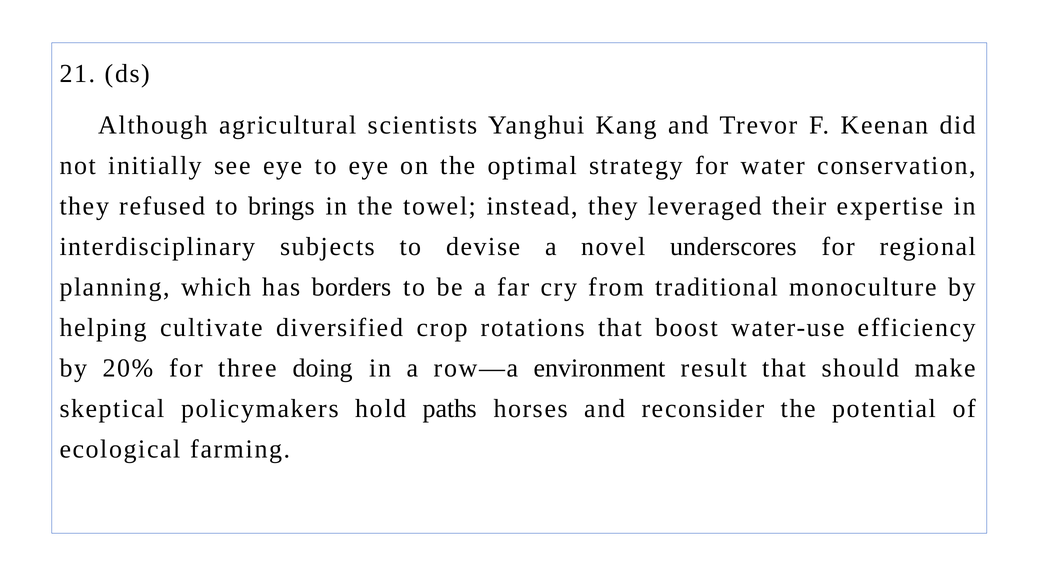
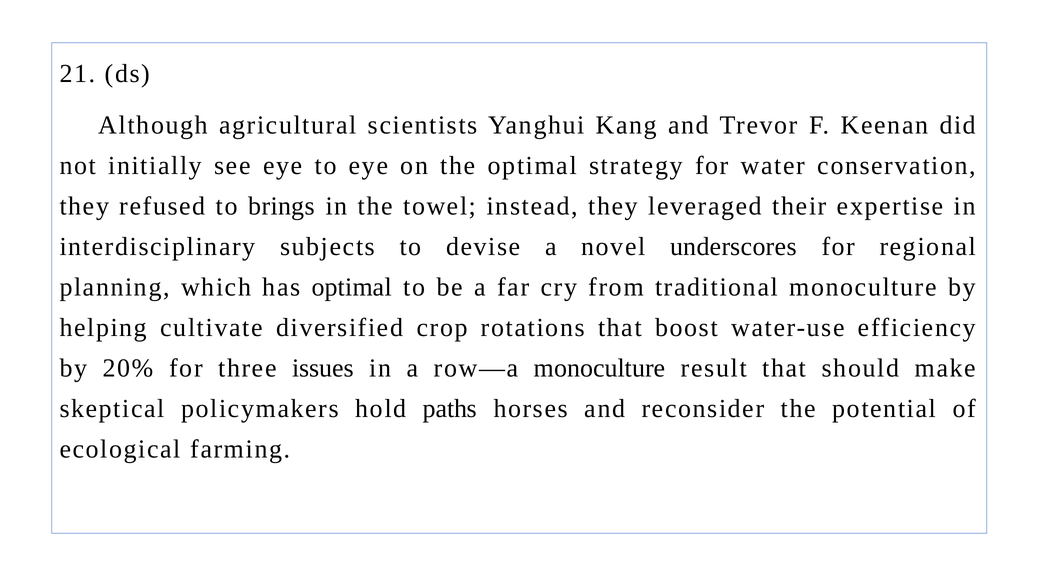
has borders: borders -> optimal (352, 287)
doing: doing -> issues (323, 368)
row—a environment: environment -> monoculture (600, 368)
